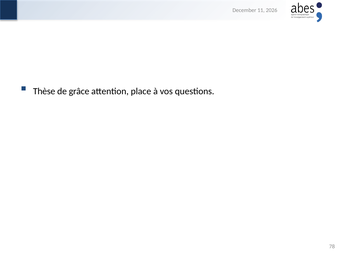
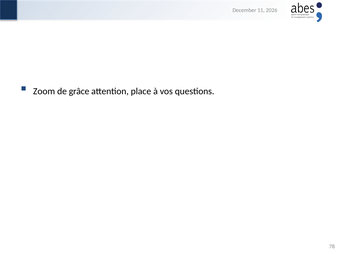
Thèse: Thèse -> Zoom (44, 91)
